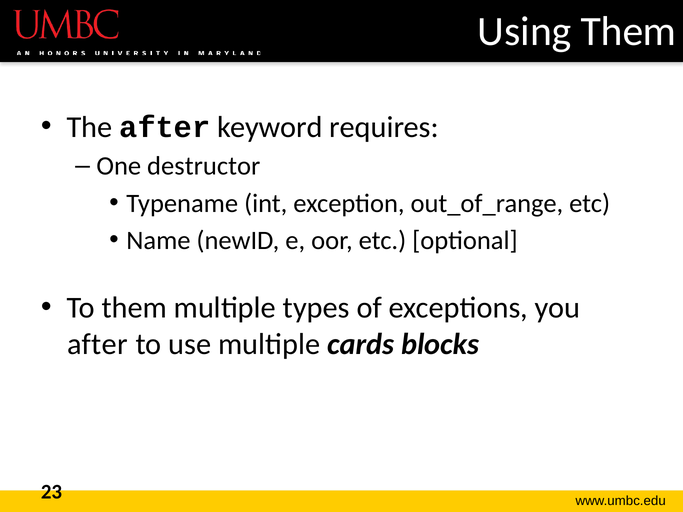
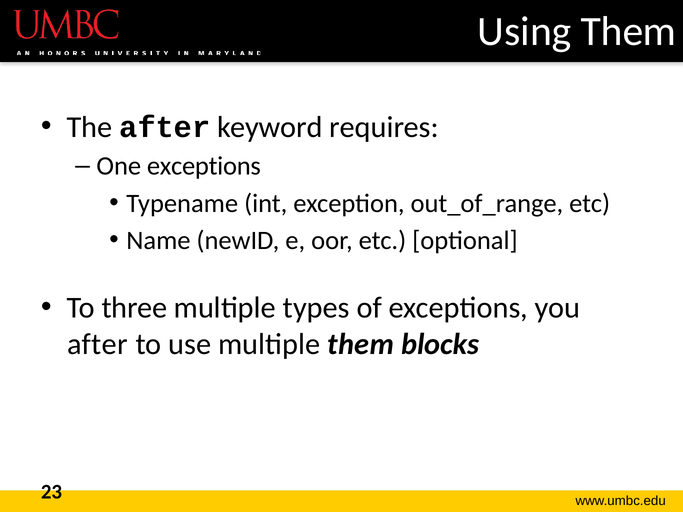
One destructor: destructor -> exceptions (204, 166)
To them: them -> three (134, 308)
multiple cards: cards -> them (361, 344)
